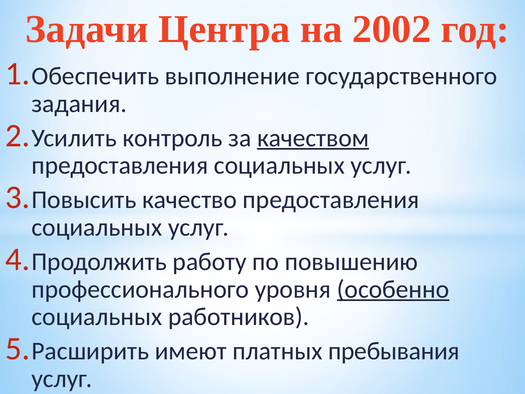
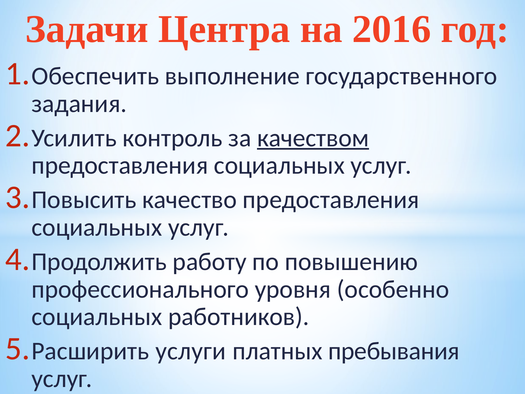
2002: 2002 -> 2016 (392, 29)
особенно underline: present -> none (393, 289)
имеют: имеют -> услуги (191, 351)
